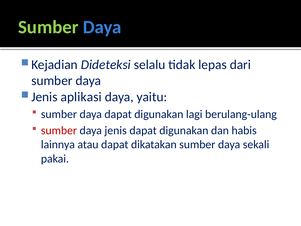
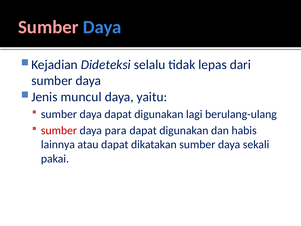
Sumber colour: light green -> pink (48, 27)
aplikasi: aplikasi -> muncul (81, 97)
jenis: jenis -> para (116, 130)
